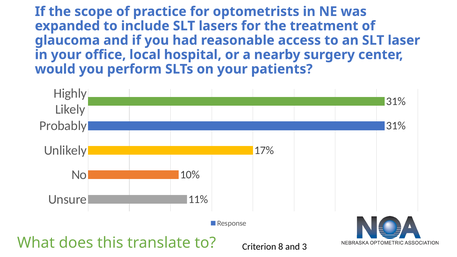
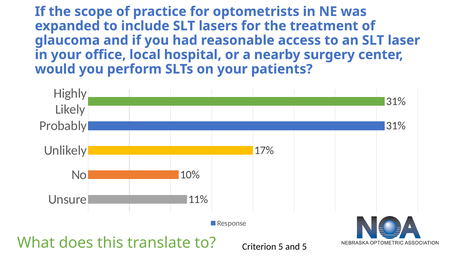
Criterion 8: 8 -> 5 (281, 247)
and 3: 3 -> 5 (304, 247)
